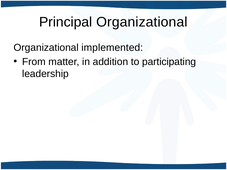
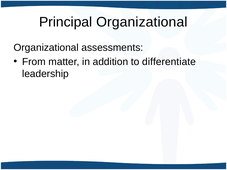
implemented: implemented -> assessments (112, 48)
participating: participating -> differentiate (169, 62)
